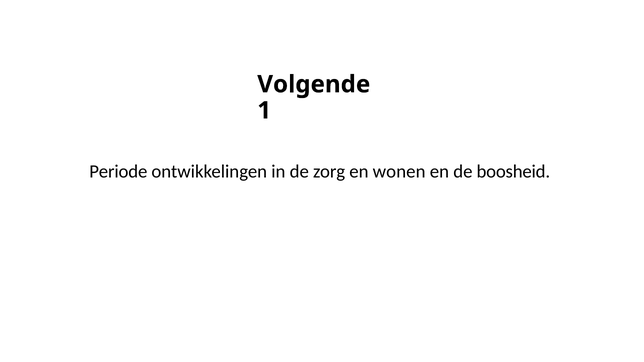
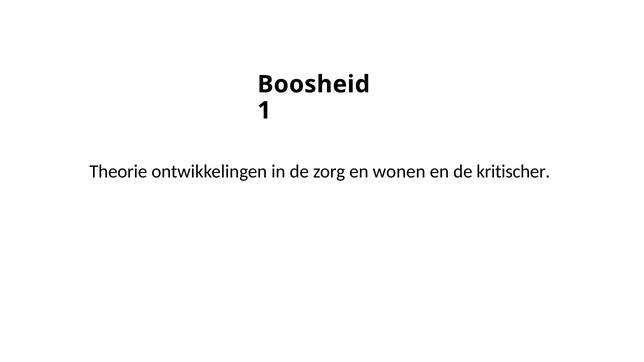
Volgende: Volgende -> Boosheid (314, 84)
Periode: Periode -> Theorie (118, 171)
boosheid: boosheid -> kritischer (513, 171)
